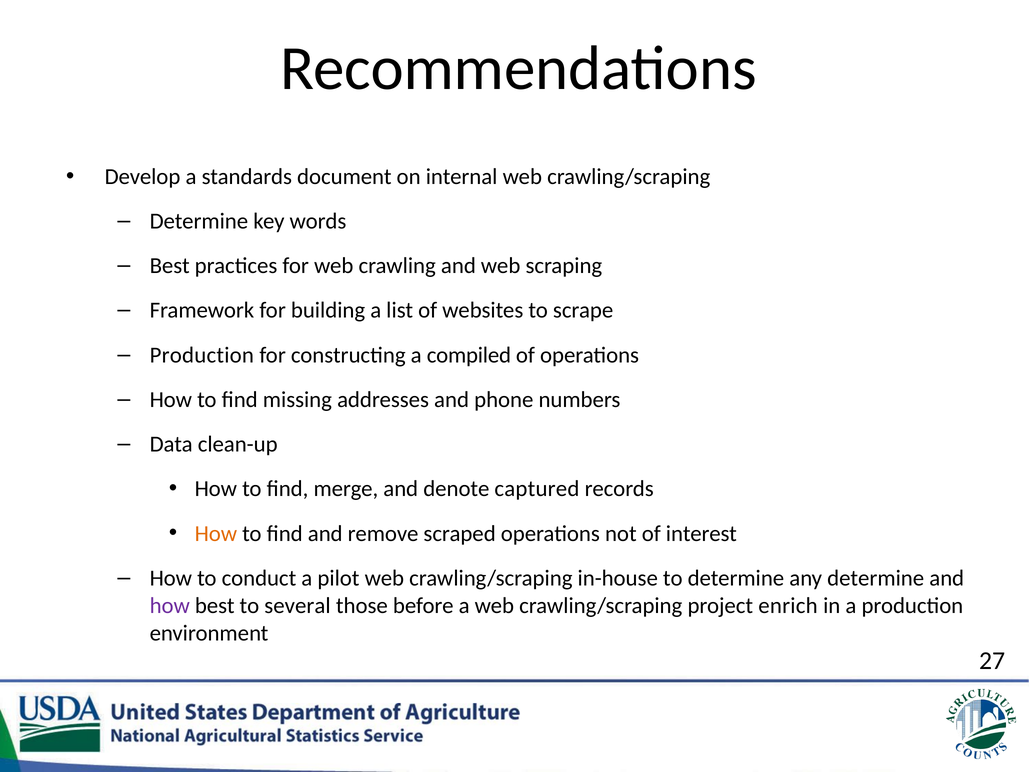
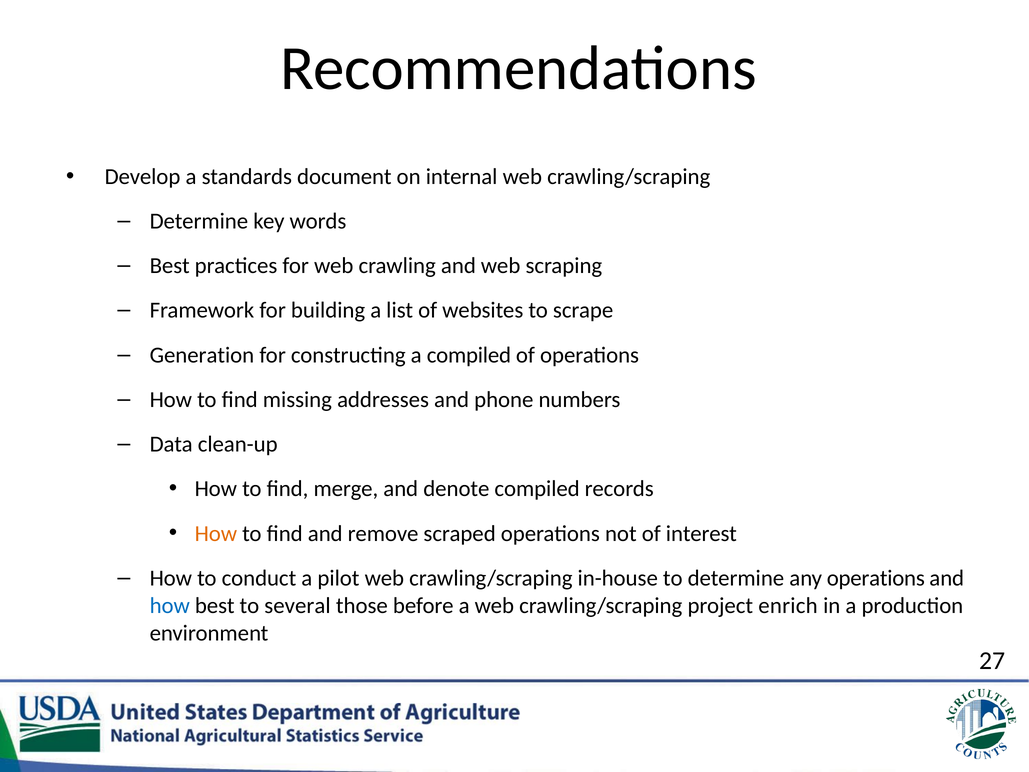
Production: Production -> Generation (202, 355)
denote captured: captured -> compiled (537, 489)
any determine: determine -> operations (876, 578)
how colour: purple -> blue (170, 605)
